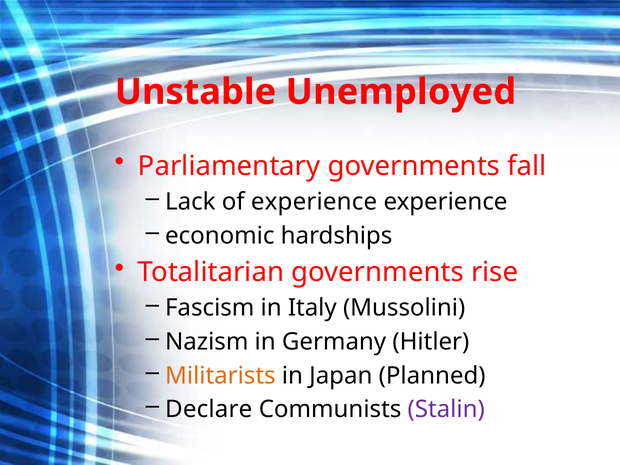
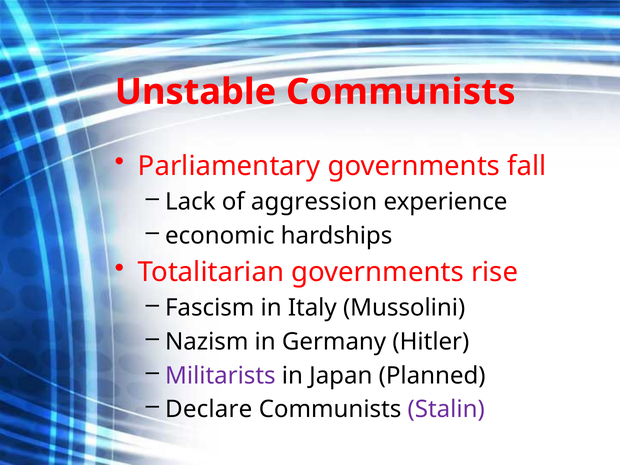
Unstable Unemployed: Unemployed -> Communists (401, 92)
of experience: experience -> aggression (314, 202)
Militarists colour: orange -> purple (220, 376)
